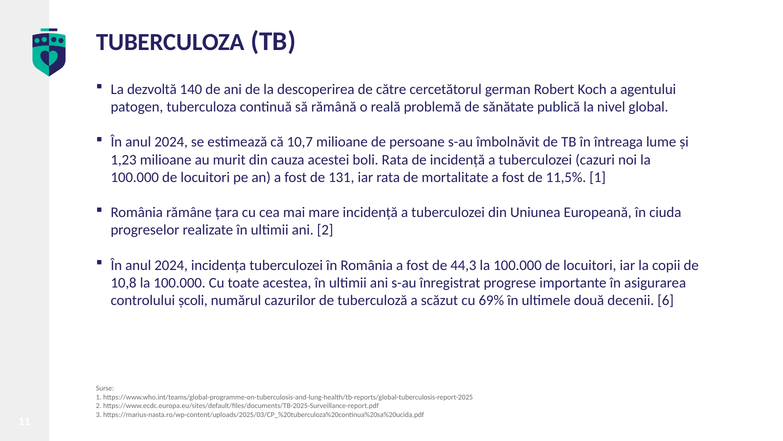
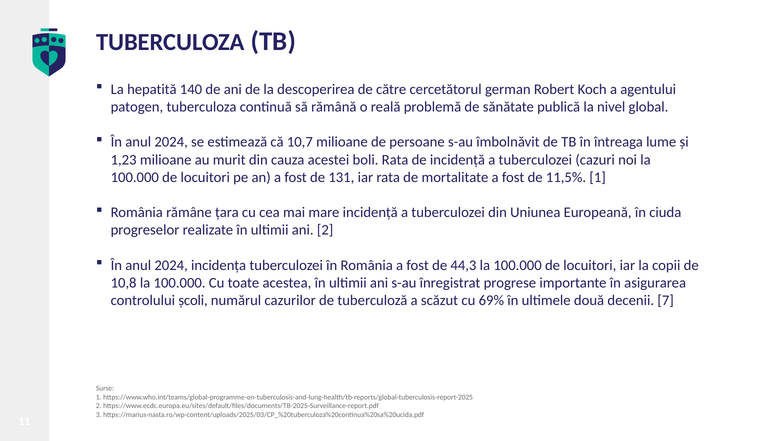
dezvoltă: dezvoltă -> hepatită (152, 89)
6: 6 -> 7 (666, 301)
